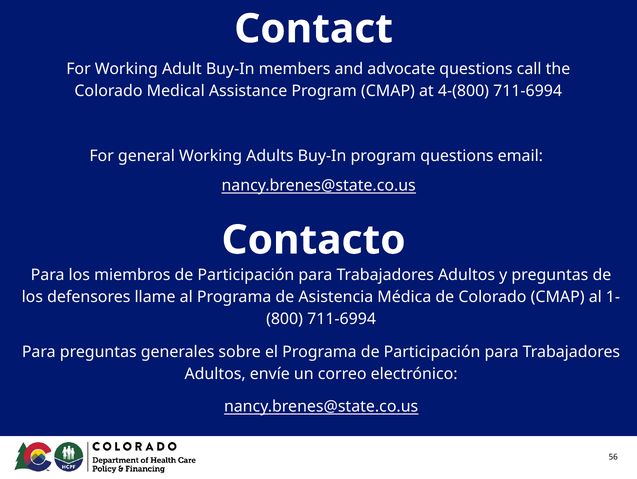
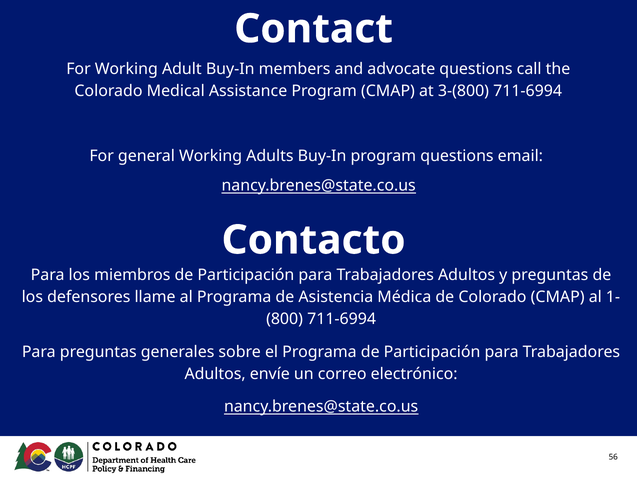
4-(800: 4-(800 -> 3-(800 (463, 91)
